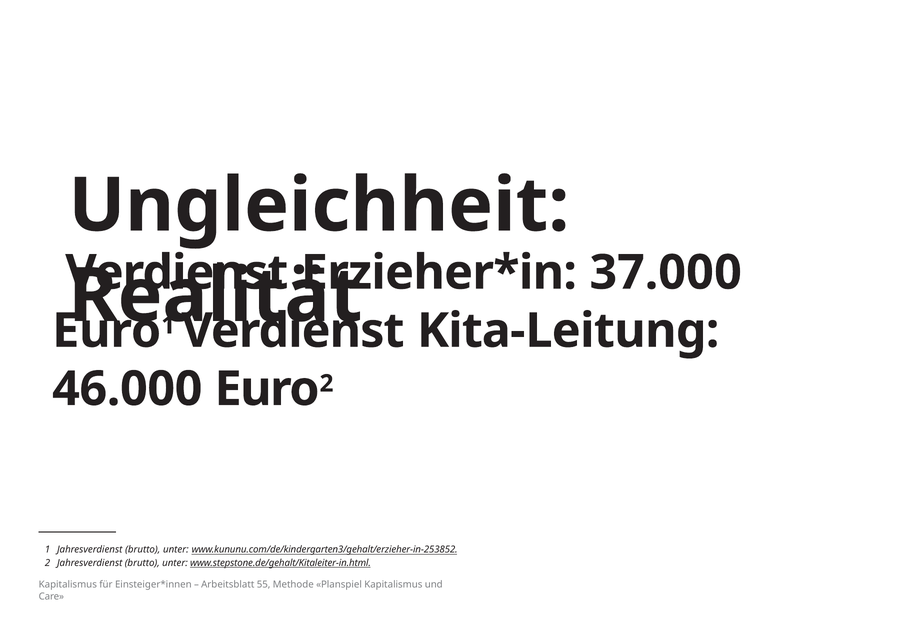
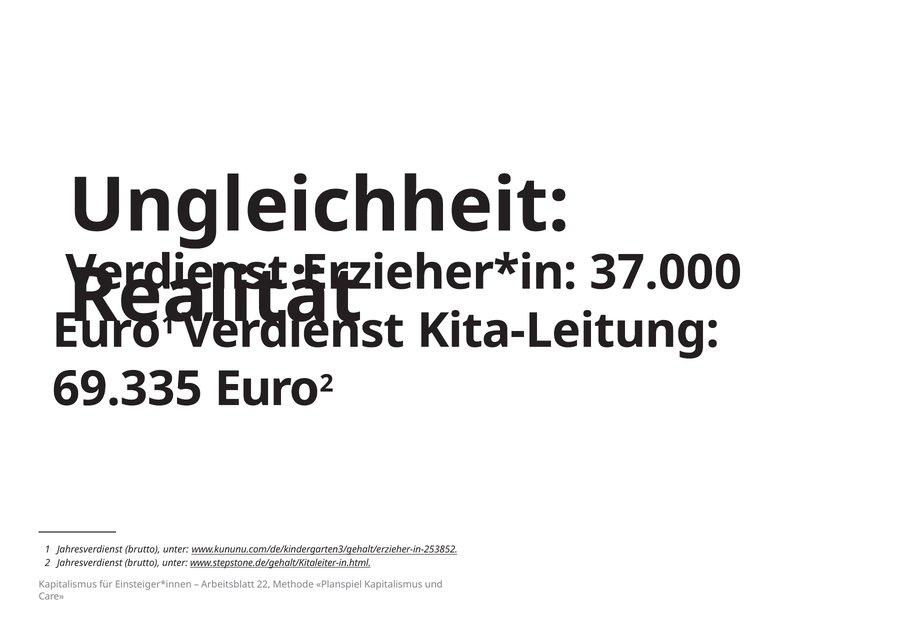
46.000: 46.000 -> 69.335 (127, 389)
55: 55 -> 22 (264, 584)
